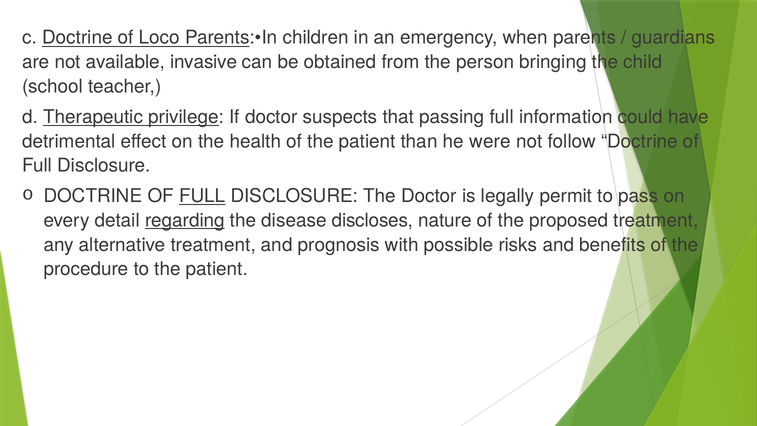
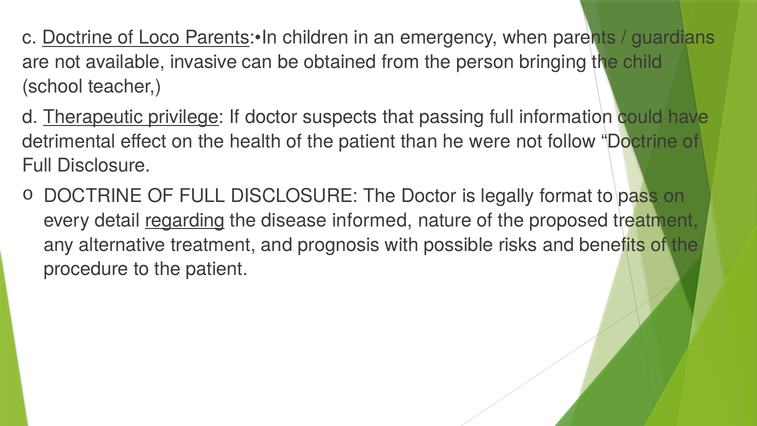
FULL underline: present -> none (202, 196)
permit: permit -> format (566, 196)
discloses: discloses -> informed (372, 220)
